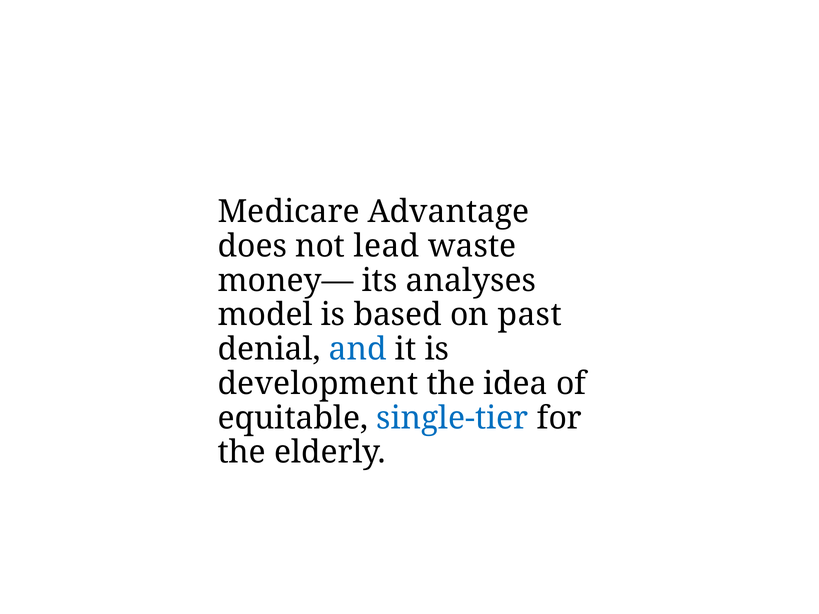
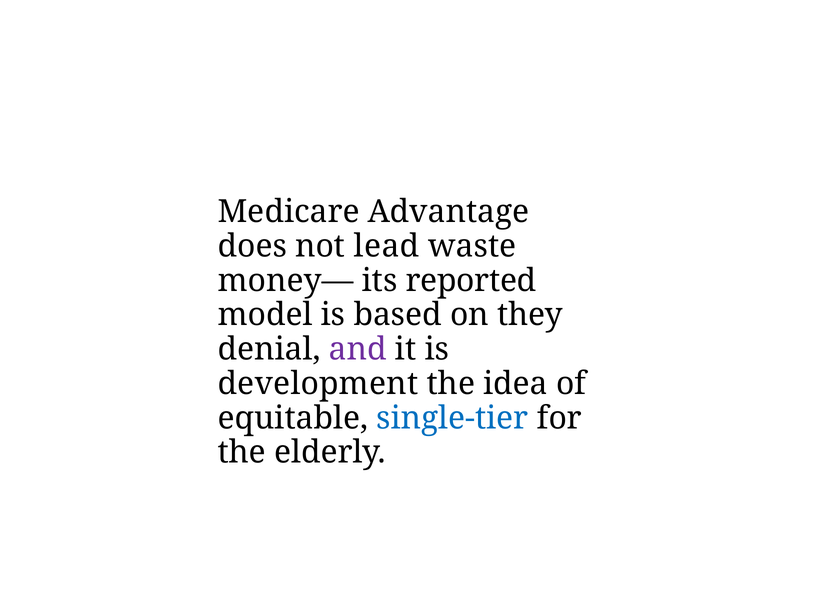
analyses: analyses -> reported (471, 281)
past: past -> they (530, 315)
and colour: blue -> purple (358, 349)
